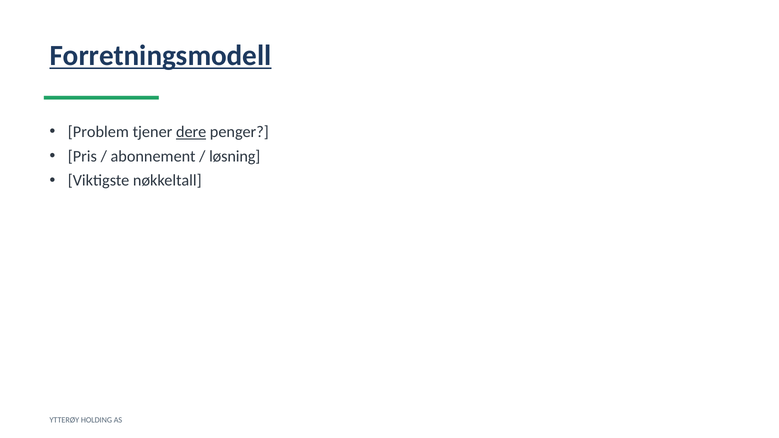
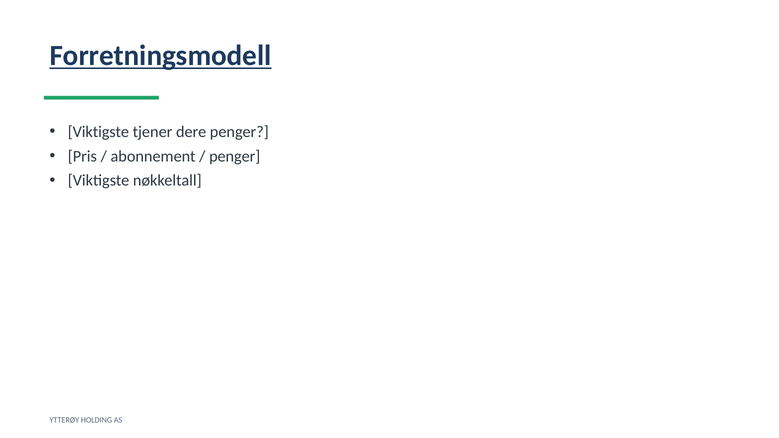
Problem: Problem -> Viktigste (98, 132)
dere underline: present -> none (191, 132)
løsning: løsning -> penger (235, 156)
